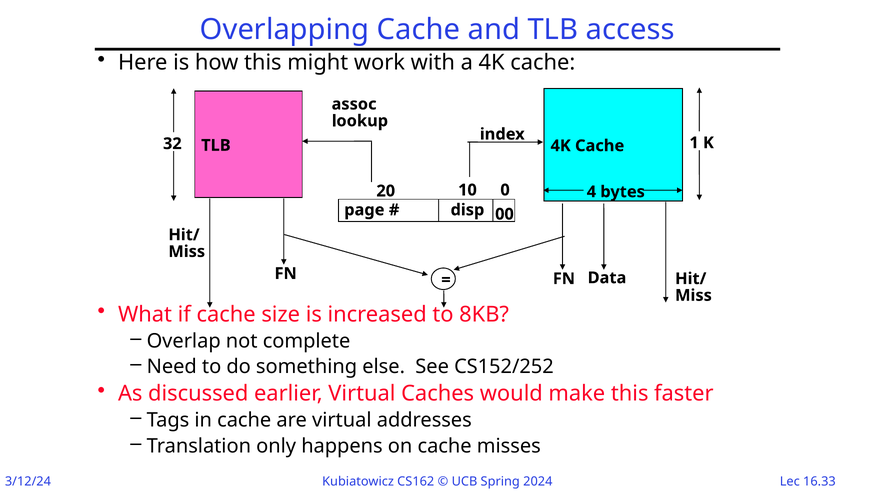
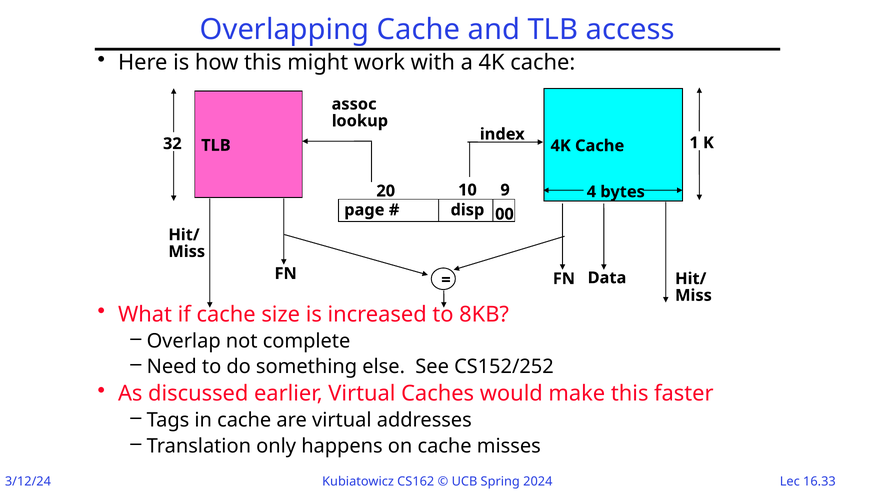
0: 0 -> 9 (505, 190)
